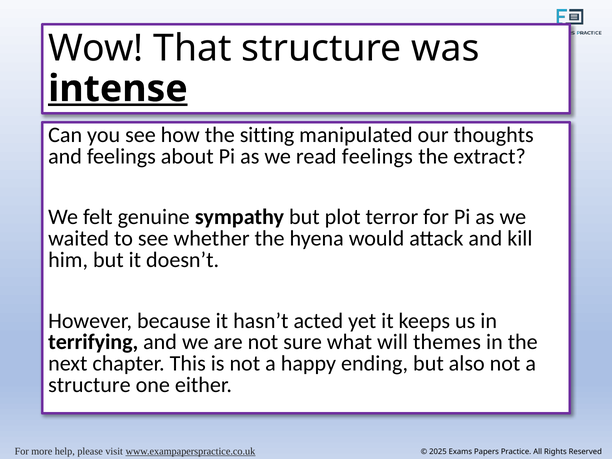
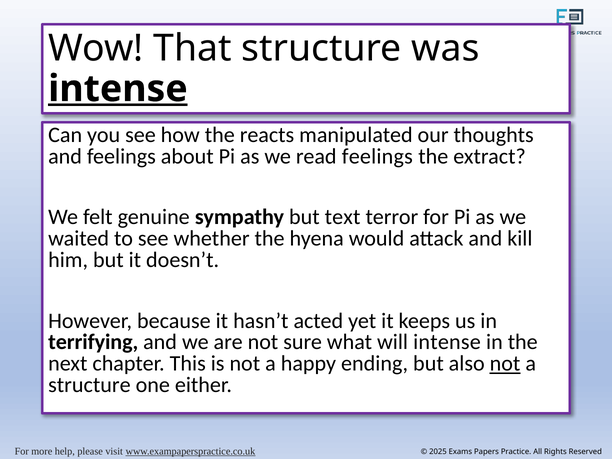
sitting: sitting -> reacts (267, 135)
plot: plot -> text (343, 217)
will themes: themes -> intense (447, 342)
not underline: none -> present (505, 364)
